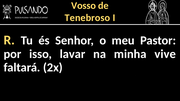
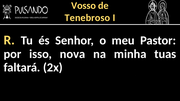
lavar: lavar -> nova (73, 54)
vive: vive -> tuas (165, 54)
